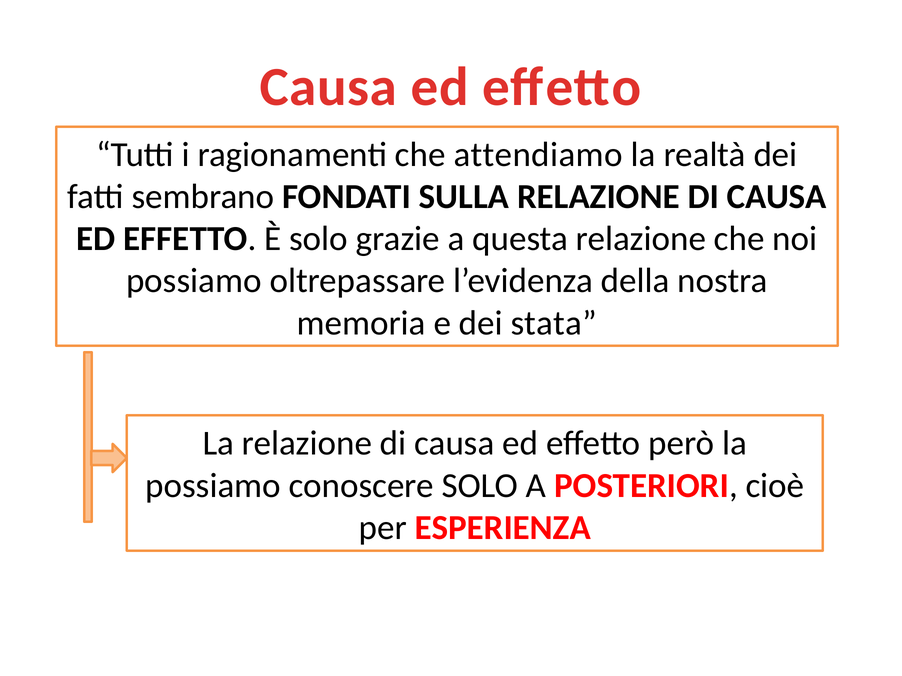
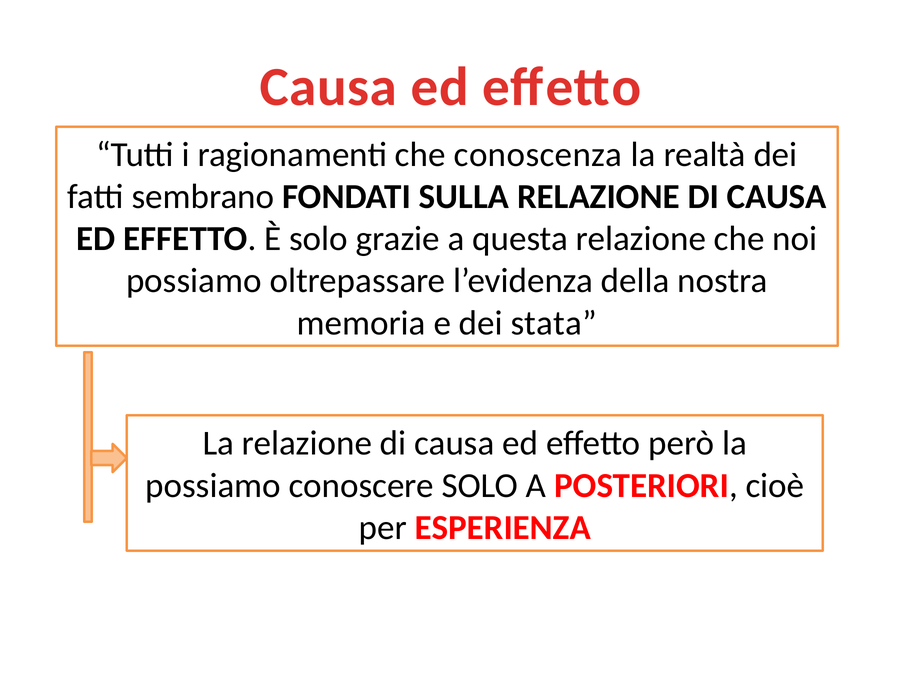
attendiamo: attendiamo -> conoscenza (538, 155)
